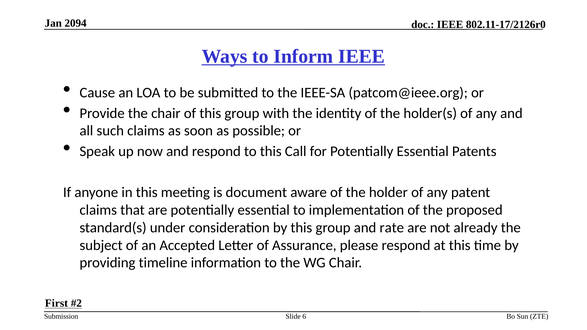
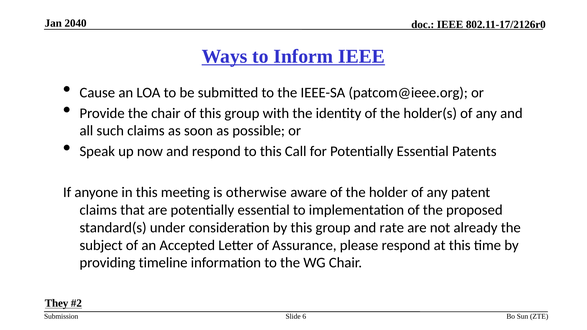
2094: 2094 -> 2040 (76, 23)
document: document -> otherwise (256, 192)
First: First -> They (57, 303)
